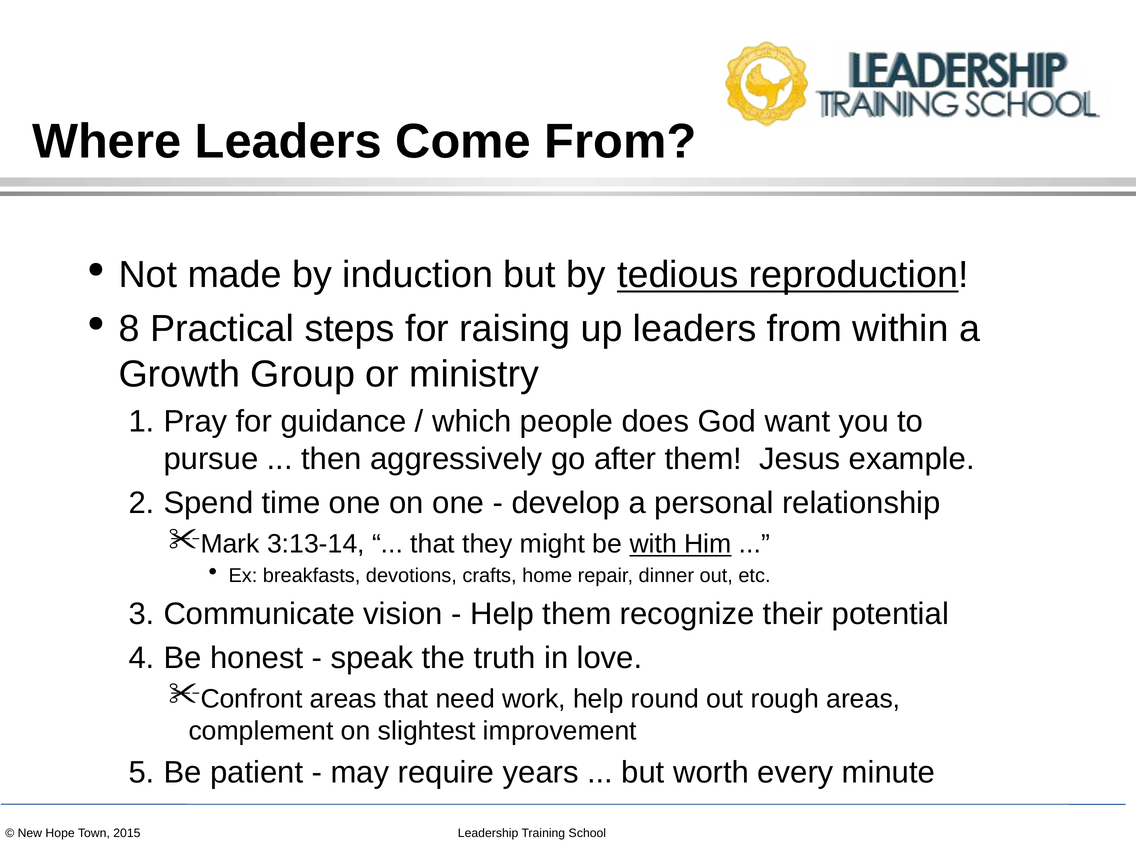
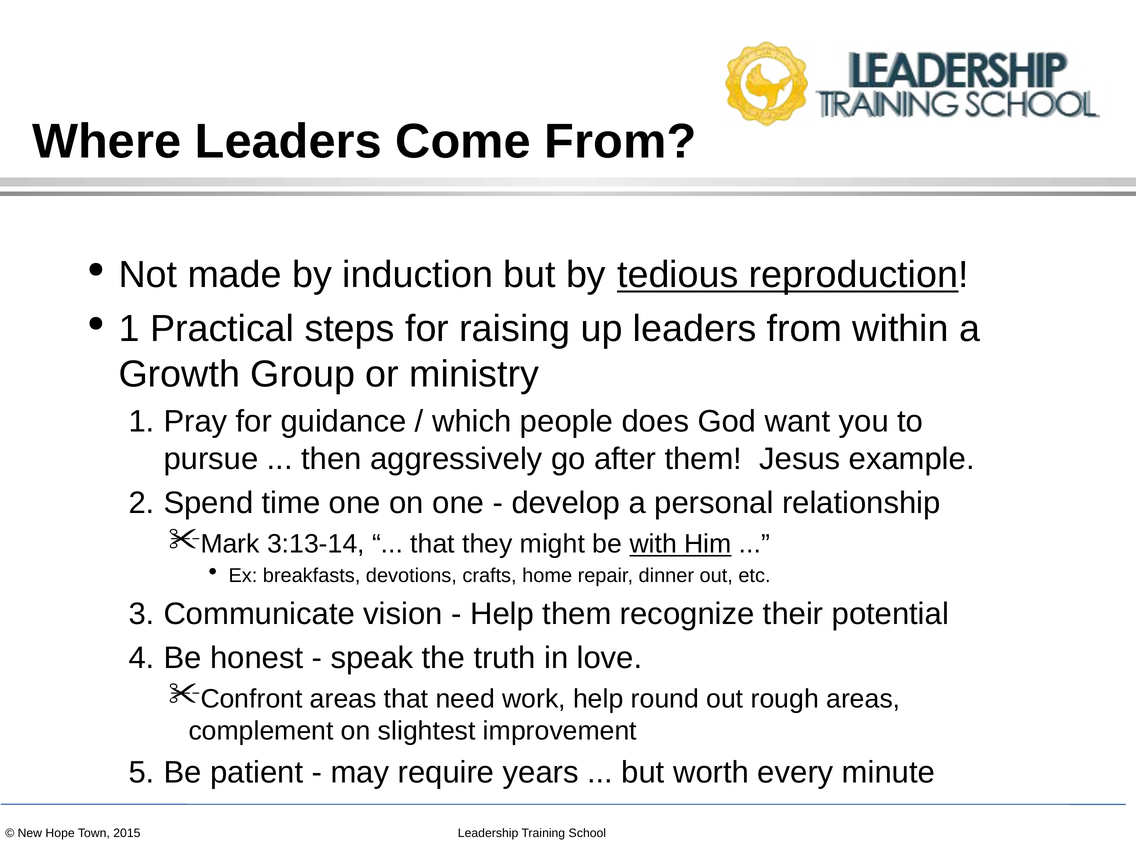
8: 8 -> 1 (129, 329)
